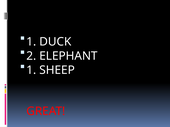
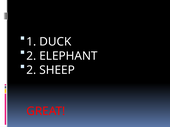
1: 1 -> 2 (31, 70)
